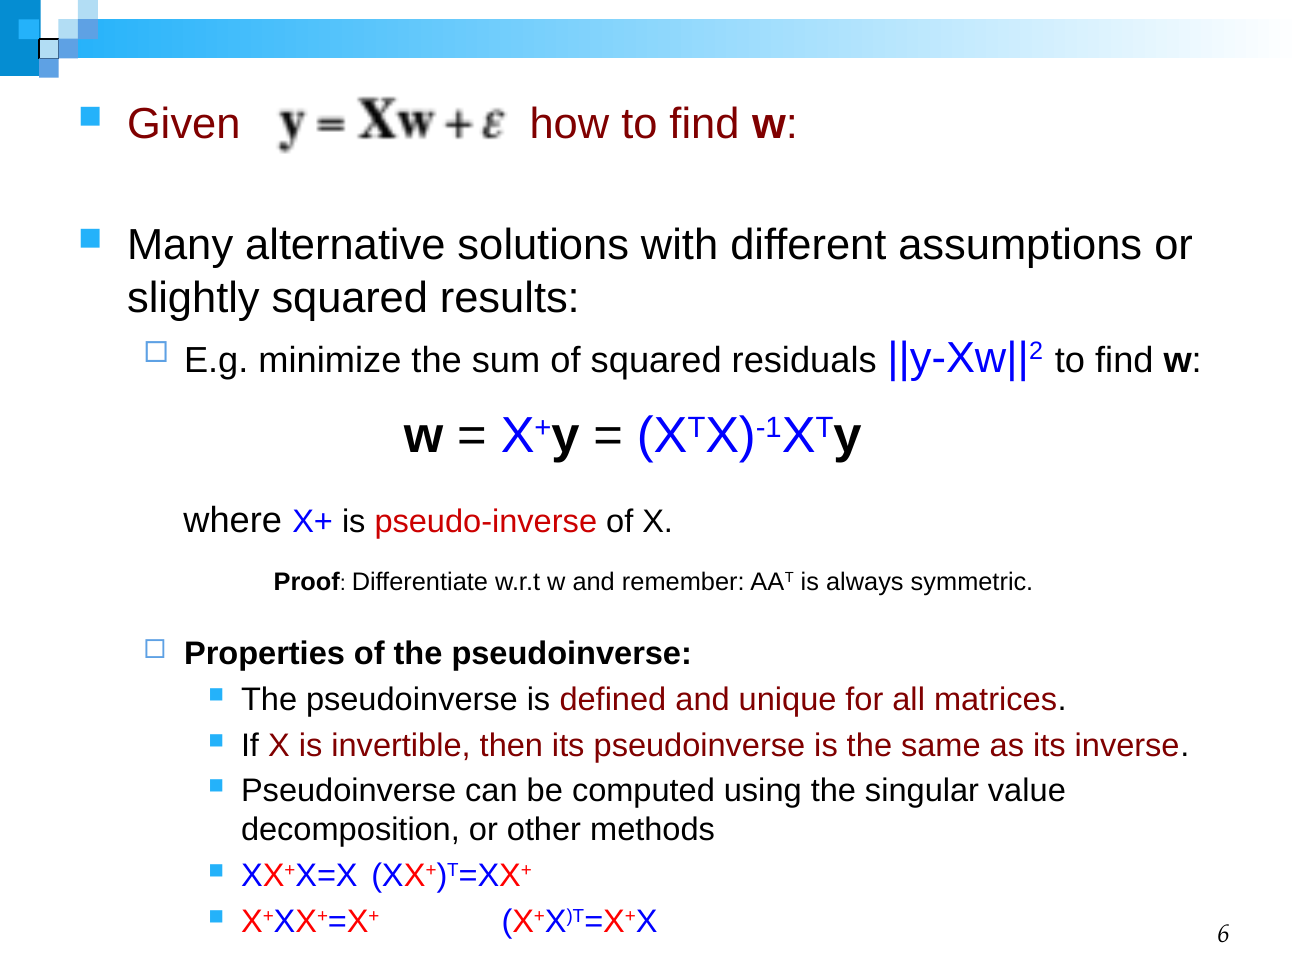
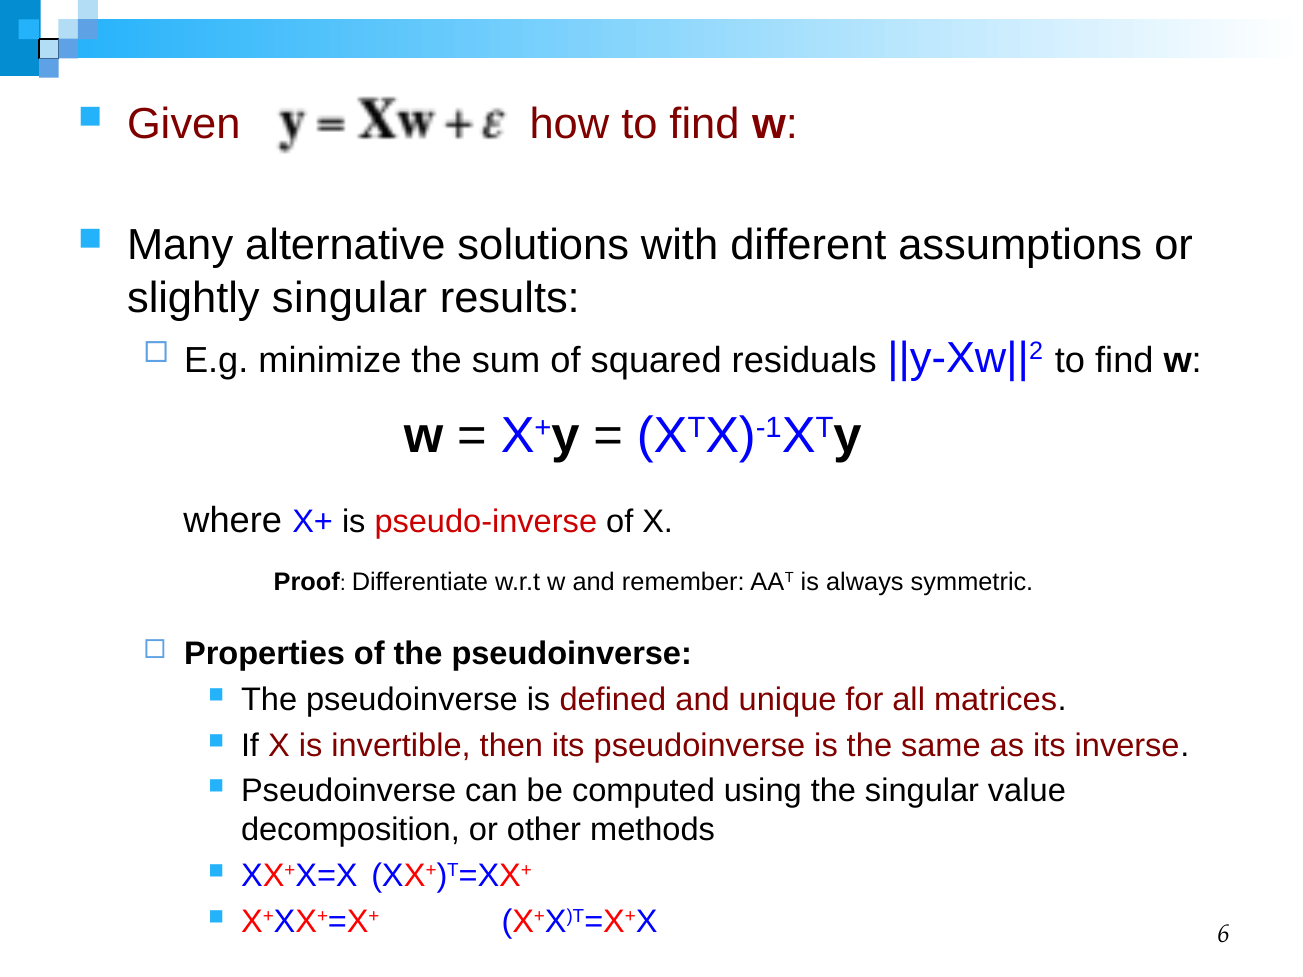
slightly squared: squared -> singular (350, 298)
